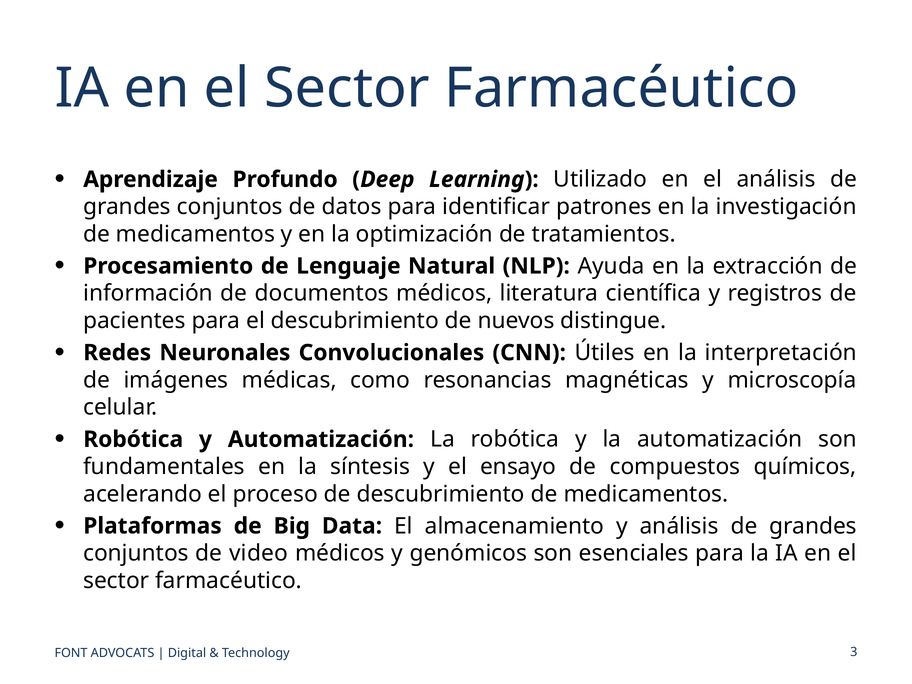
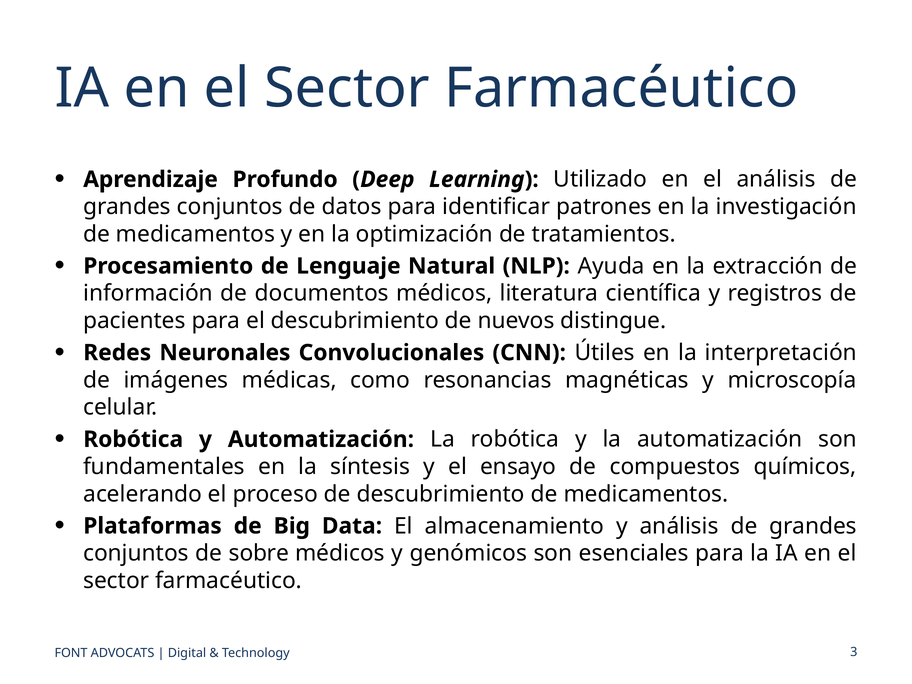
video: video -> sobre (259, 553)
